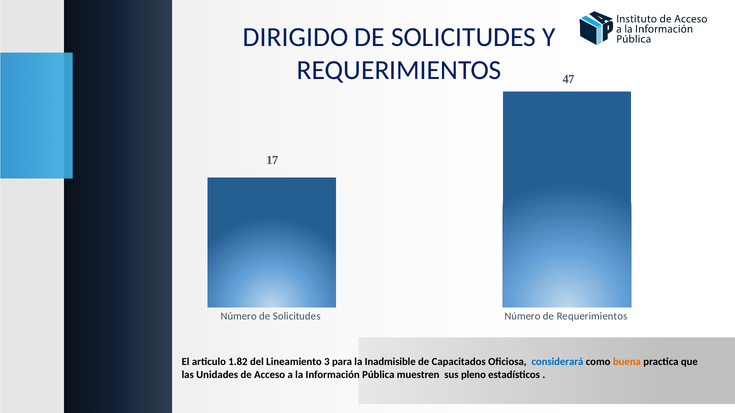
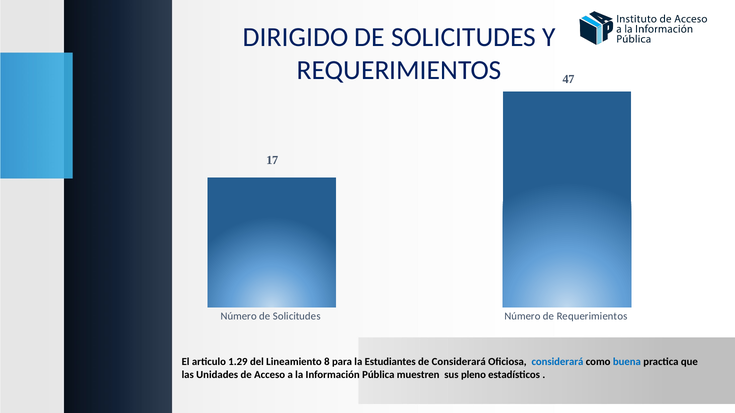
1.82: 1.82 -> 1.29 (238, 362)
3: 3 -> 8 (327, 362)
Inadmisible: Inadmisible -> Estudiantes (390, 362)
de Capacitados: Capacitados -> Considerará (459, 362)
buena colour: orange -> blue (627, 362)
